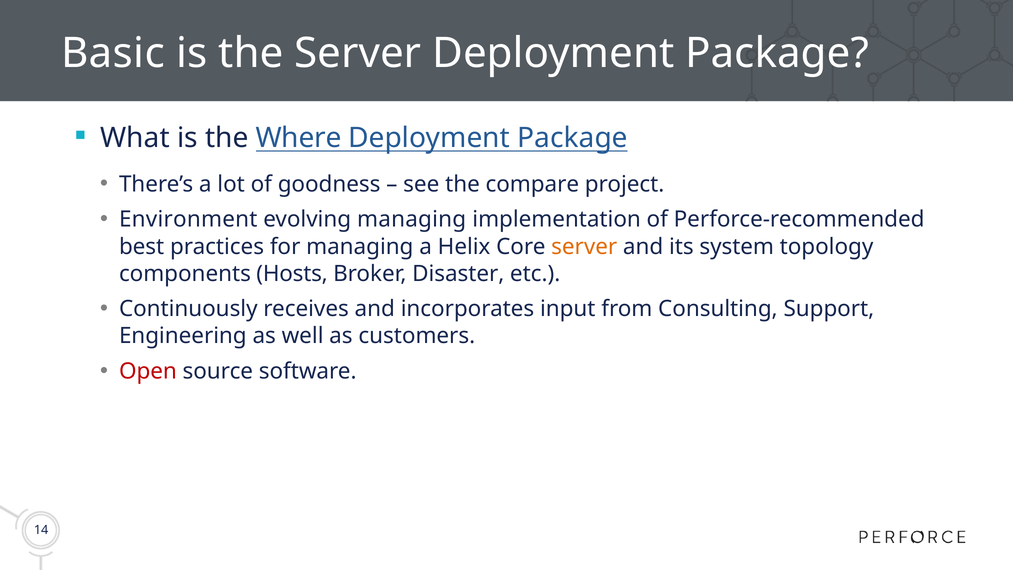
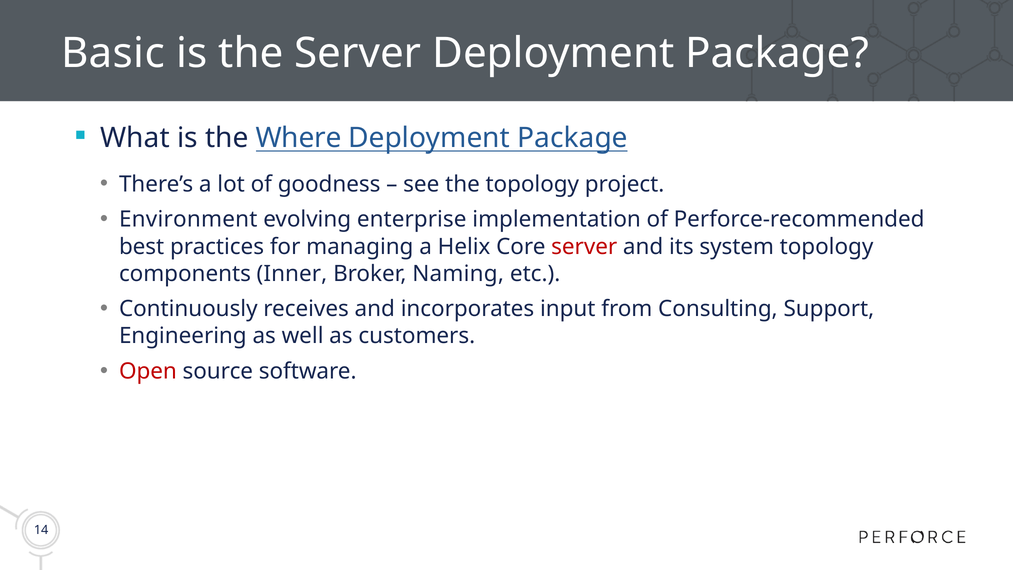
the compare: compare -> topology (532, 184)
evolving managing: managing -> enterprise (412, 220)
server colour: orange -> red (584, 247)
Hosts: Hosts -> Inner (292, 274)
Disaster: Disaster -> Naming (458, 274)
